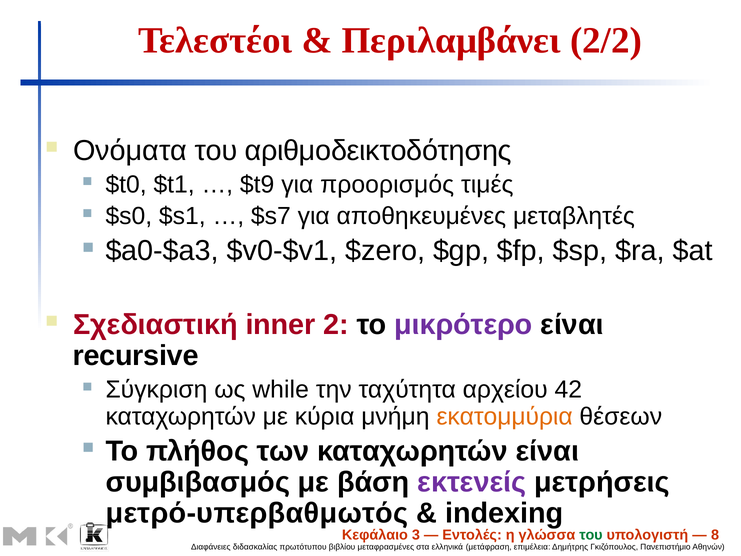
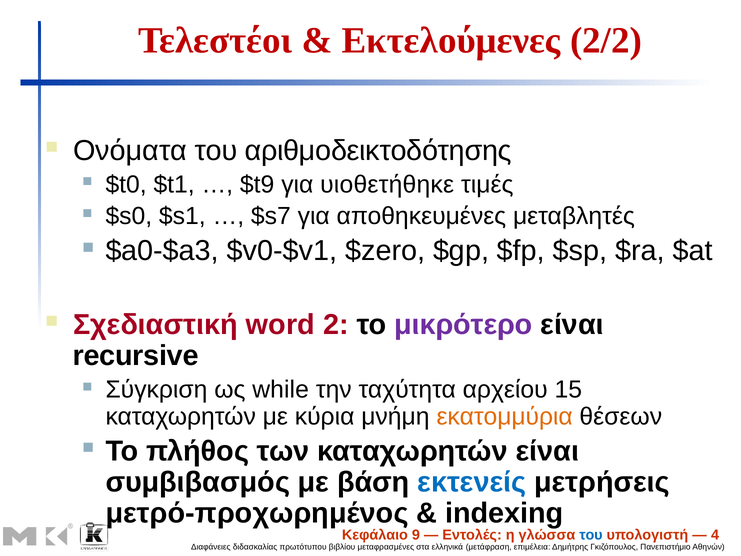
Περιλαμβάνει: Περιλαμβάνει -> Εκτελούμενες (451, 40)
προορισμός: προορισμός -> υιοθετήθηκε (387, 185)
inner: inner -> word (280, 325)
42: 42 -> 15 (568, 390)
εκτενείς colour: purple -> blue (472, 482)
μετρό-υπερβαθμωτός: μετρό-υπερβαθμωτός -> μετρό-προχωρημένος (257, 513)
3: 3 -> 9 (416, 535)
του colour: green -> blue (591, 535)
8: 8 -> 4 (715, 535)
